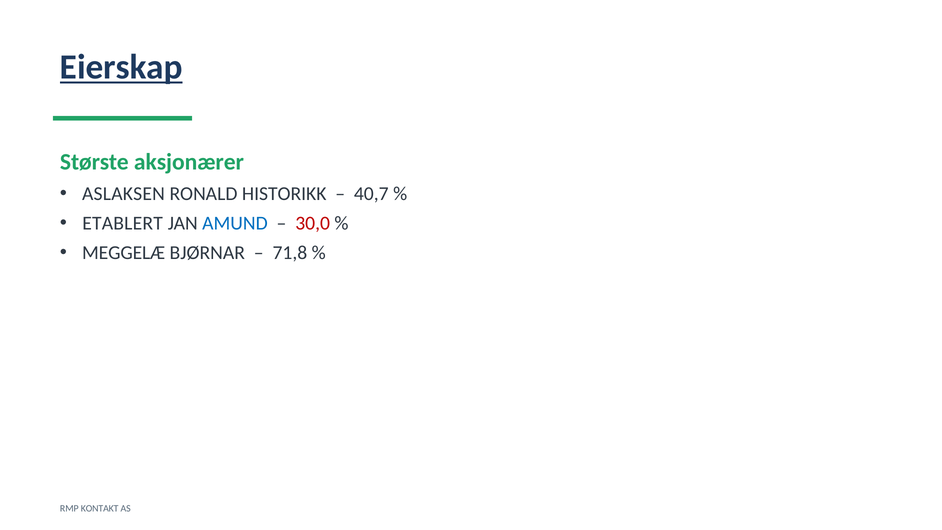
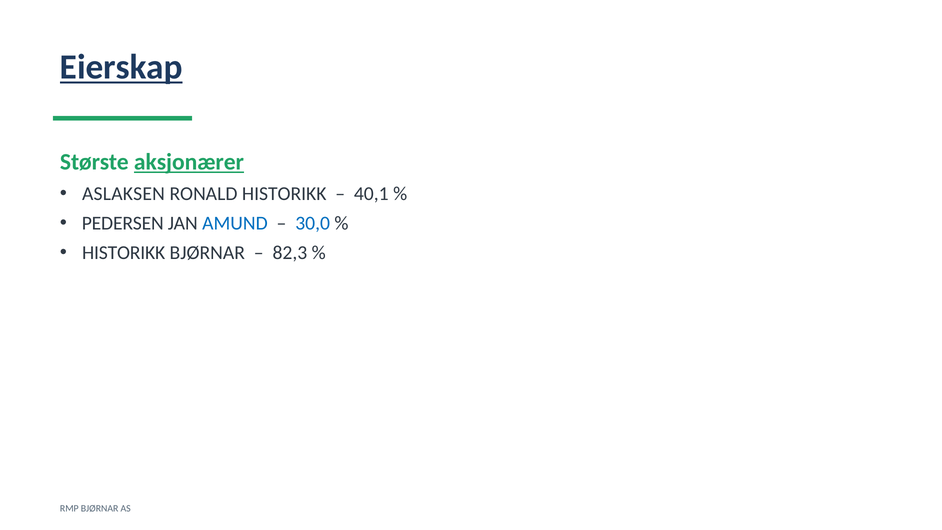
aksjonærer underline: none -> present (189, 162)
40,7: 40,7 -> 40,1 (371, 194)
ETABLERT: ETABLERT -> PEDERSEN (123, 223)
30,0 colour: red -> blue (313, 223)
MEGGELÆ: MEGGELÆ -> HISTORIKK (124, 253)
71,8: 71,8 -> 82,3 (290, 253)
RMP KONTAKT: KONTAKT -> BJØRNAR (100, 508)
